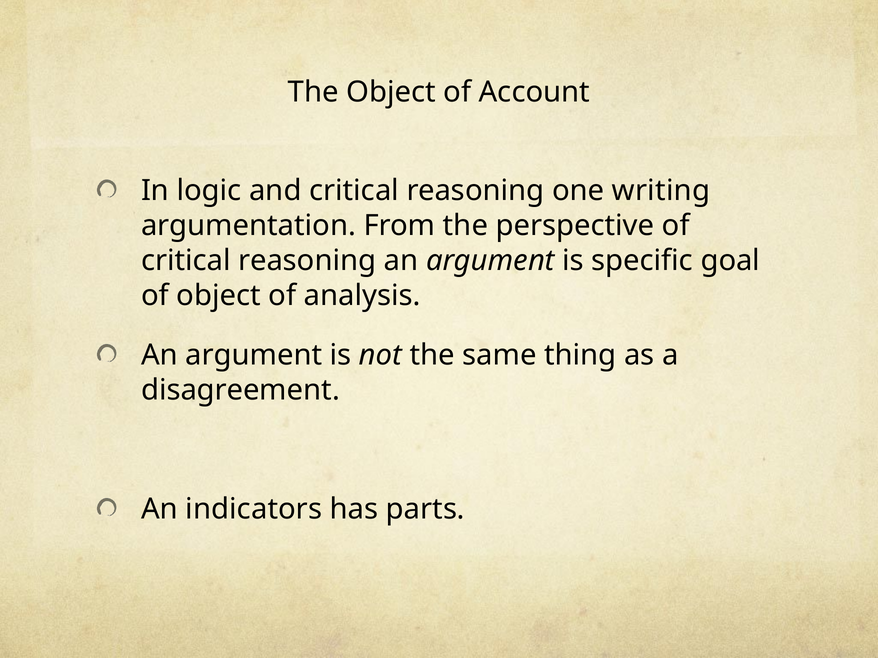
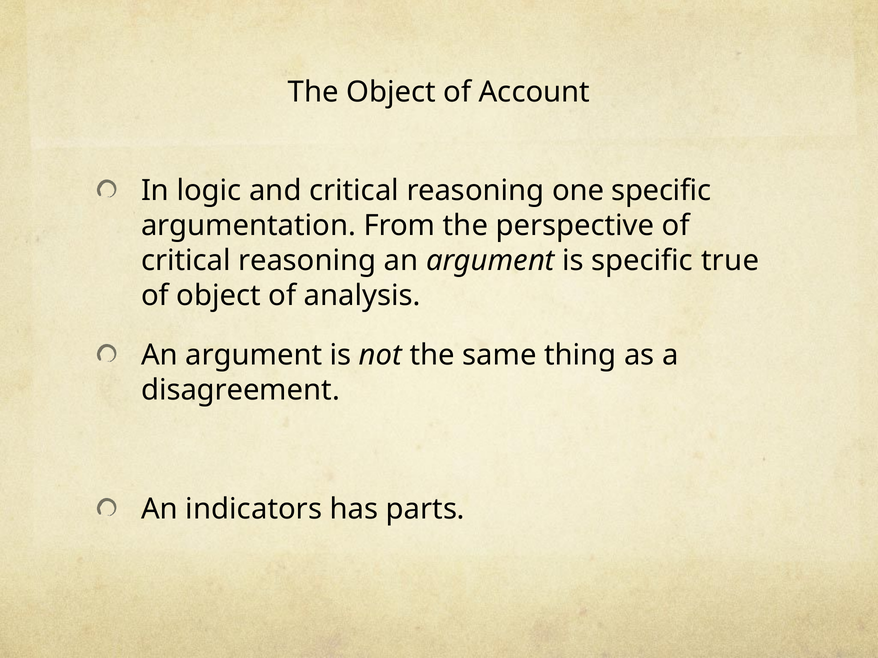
one writing: writing -> specific (661, 191)
goal: goal -> true (730, 261)
